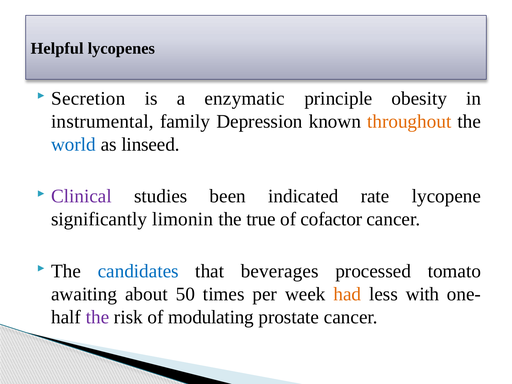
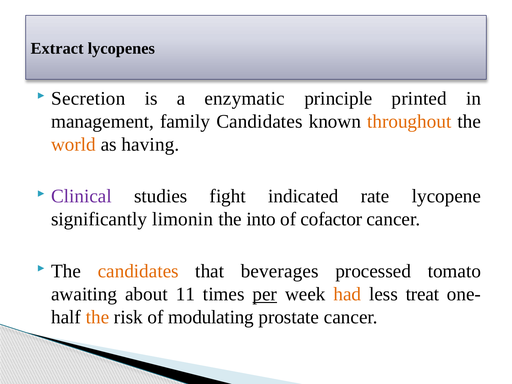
Helpful: Helpful -> Extract (57, 49)
obesity: obesity -> printed (419, 98)
instrumental: instrumental -> management (103, 121)
family Depression: Depression -> Candidates (259, 121)
world colour: blue -> orange (74, 144)
linseed: linseed -> having (150, 144)
been: been -> fight (228, 196)
true: true -> into (261, 219)
candidates colour: blue -> orange (138, 271)
50: 50 -> 11 (185, 294)
per underline: none -> present (265, 294)
with: with -> treat (422, 294)
the colour: purple -> orange (97, 317)
